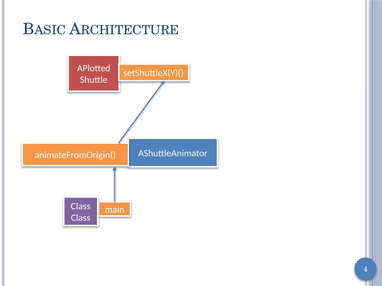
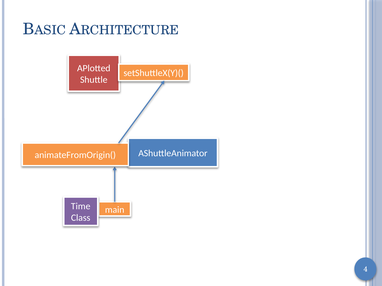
Class: Class -> Time (81, 207)
